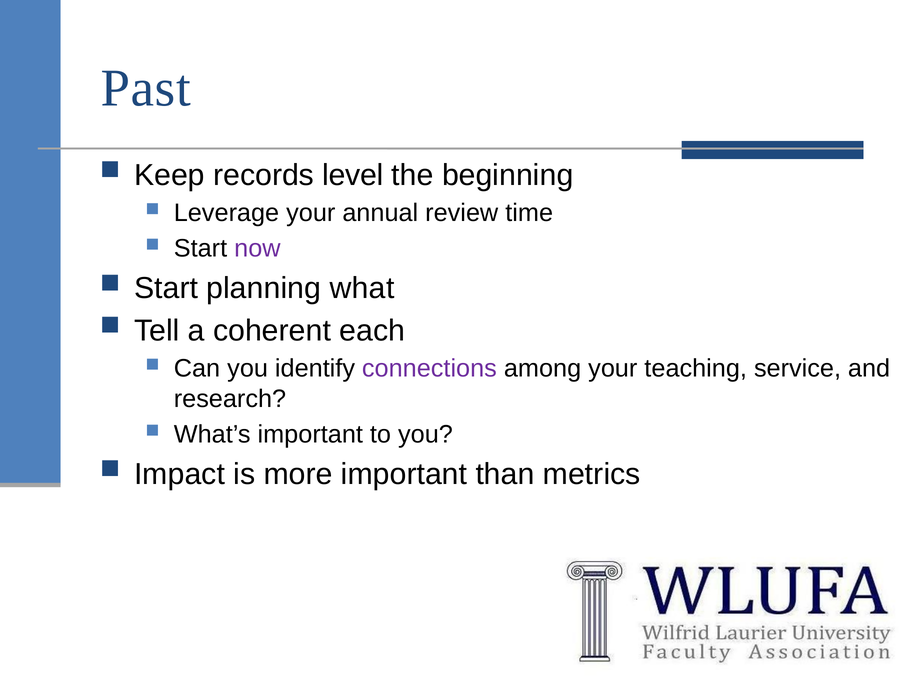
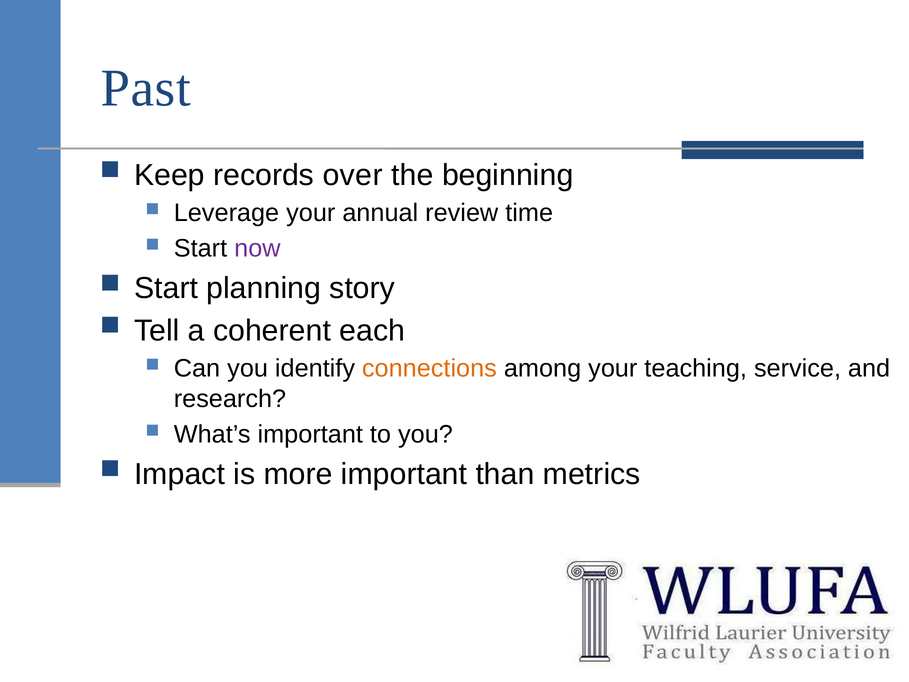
level: level -> over (353, 175)
what: what -> story (362, 288)
connections colour: purple -> orange (429, 369)
